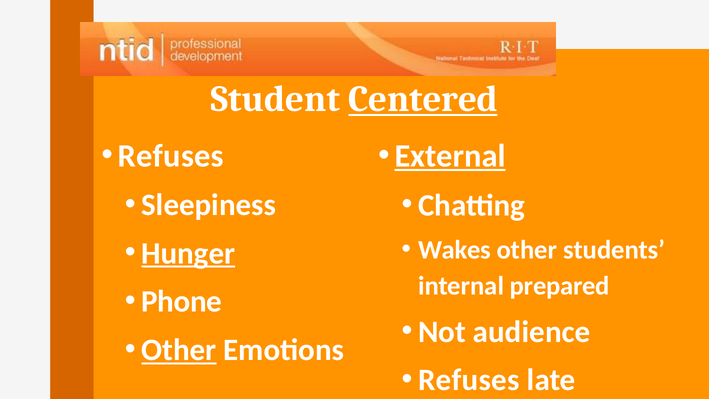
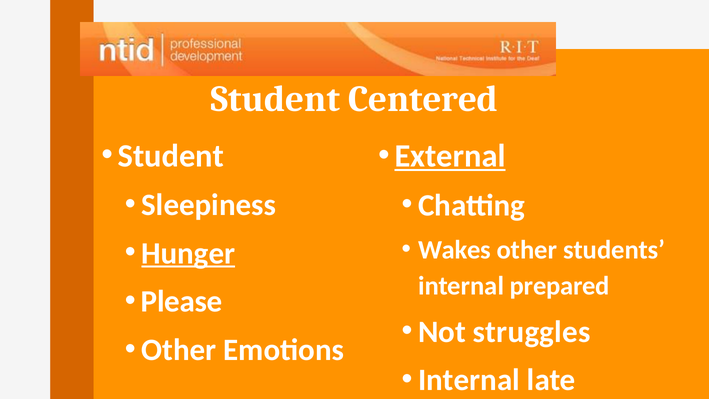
Centered underline: present -> none (423, 99)
Refuses: Refuses -> Student (171, 156)
Phone: Phone -> Please (182, 302)
audience: audience -> struggles (532, 332)
Other underline: present -> none (179, 350)
Refuses: Refuses -> Internal (469, 380)
